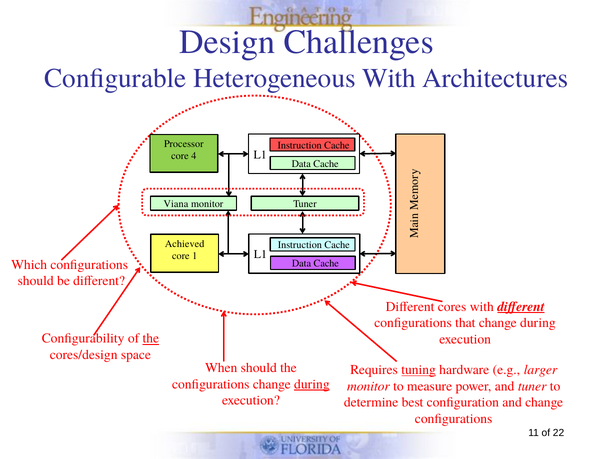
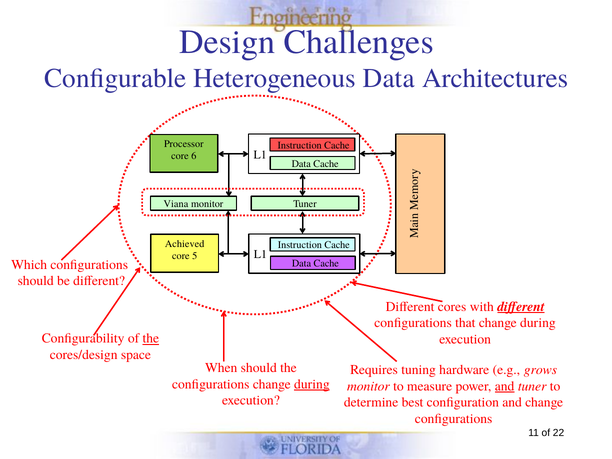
Heterogeneous With: With -> Data (389, 78)
4: 4 -> 6 (194, 156)
1: 1 -> 5 (195, 256)
tuning underline: present -> none (419, 370)
larger: larger -> grows (540, 370)
and underline: none -> present (505, 386)
